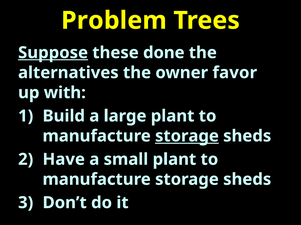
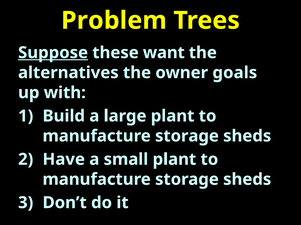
done: done -> want (164, 53)
favor: favor -> goals (235, 73)
storage underline: present -> none (187, 136)
